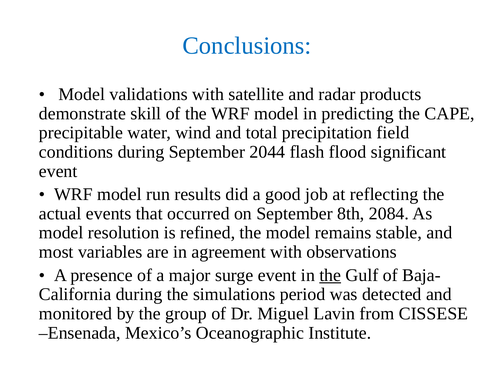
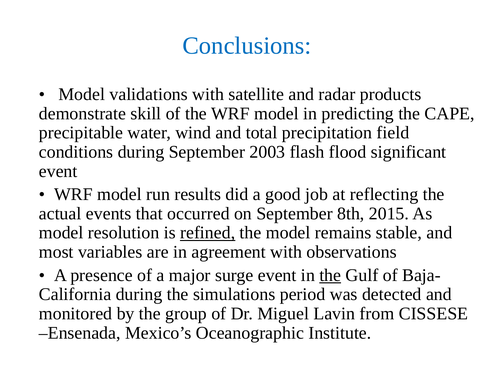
2044: 2044 -> 2003 (267, 152)
2084: 2084 -> 2015 (389, 214)
refined underline: none -> present (208, 233)
